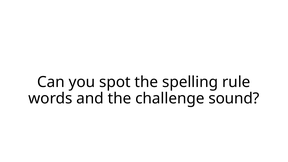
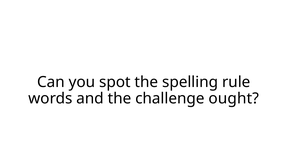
sound: sound -> ought (234, 99)
